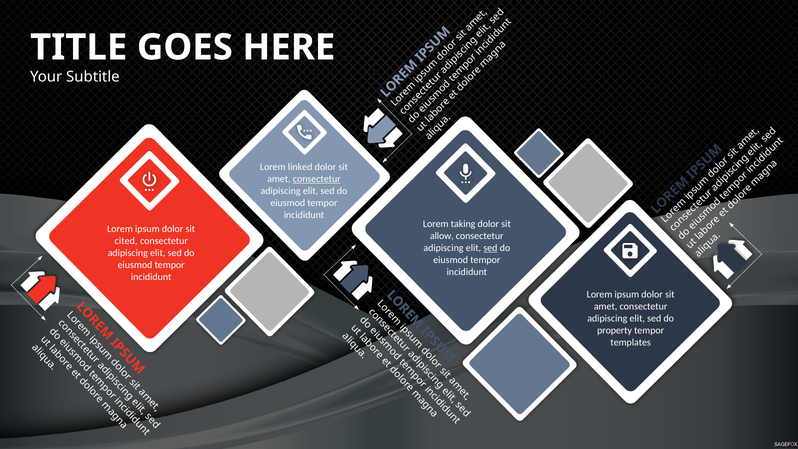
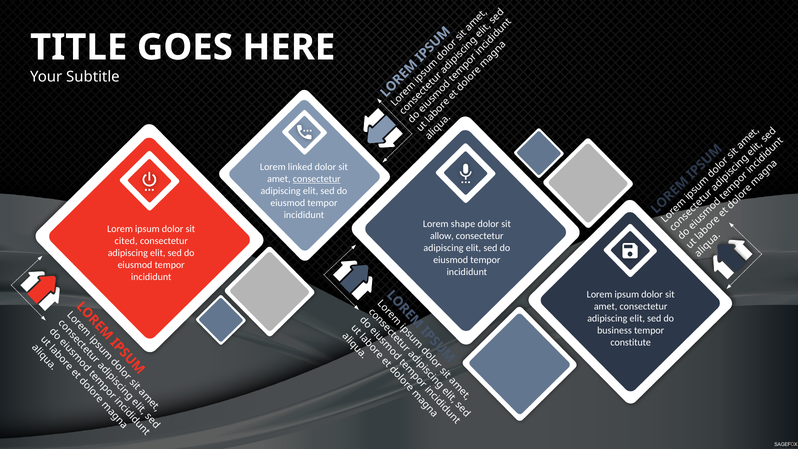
taking: taking -> shape (463, 224)
sed underline: present -> none (490, 248)
property: property -> business (614, 330)
templates: templates -> constitute (631, 342)
